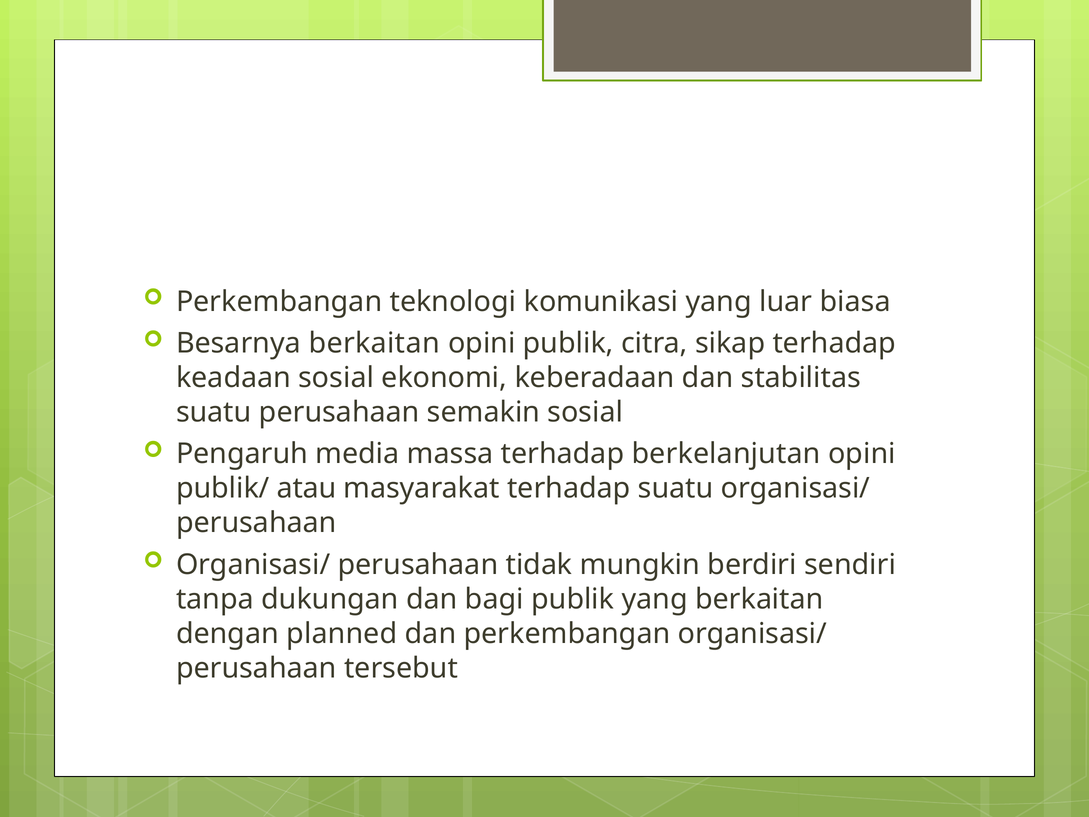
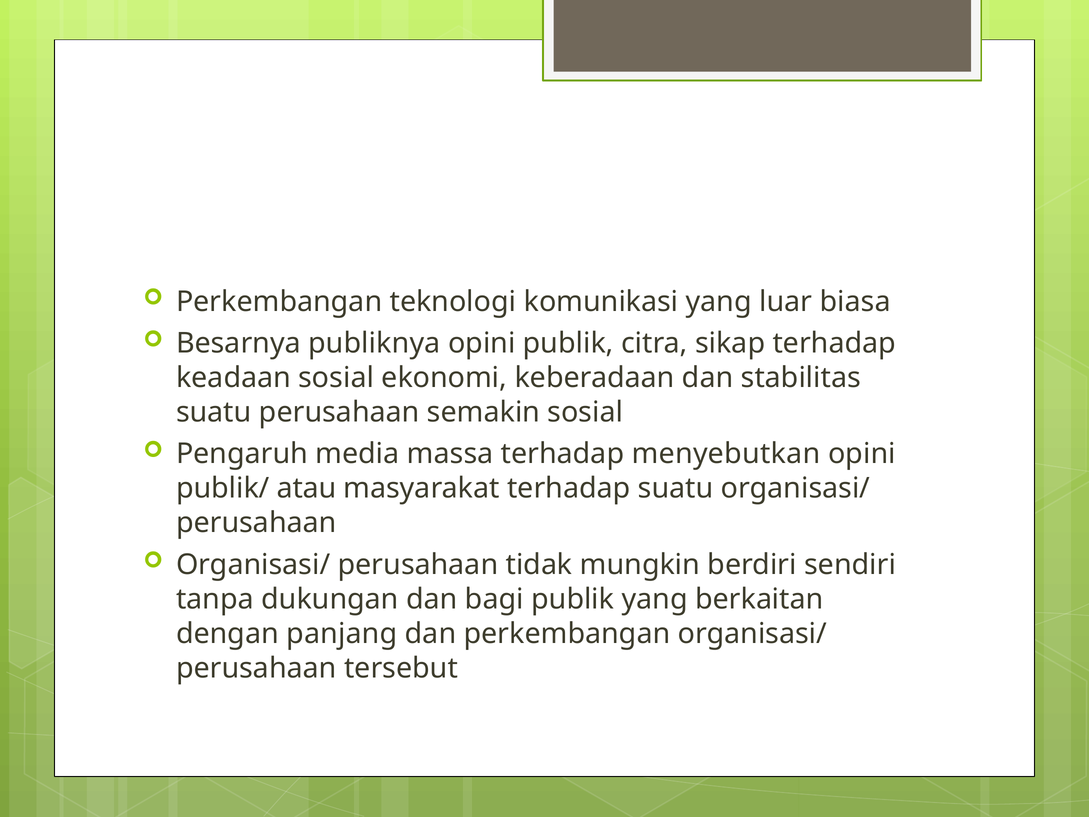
Besarnya berkaitan: berkaitan -> publiknya (374, 343)
berkelanjutan: berkelanjutan -> menyebutkan (726, 454)
planned: planned -> panjang (342, 633)
